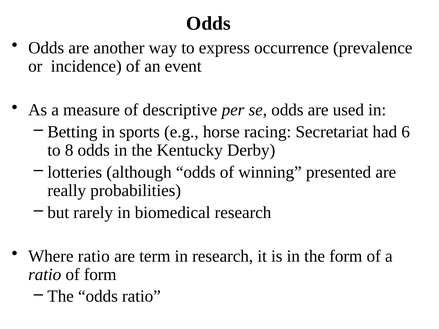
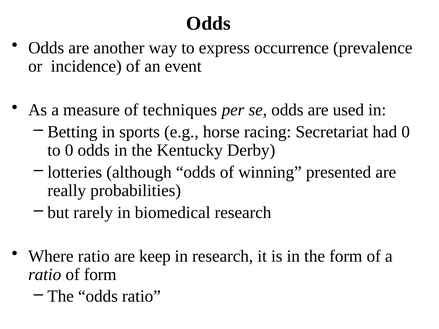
descriptive: descriptive -> techniques (180, 110)
had 6: 6 -> 0 (406, 132)
to 8: 8 -> 0 (69, 150)
term: term -> keep (155, 256)
